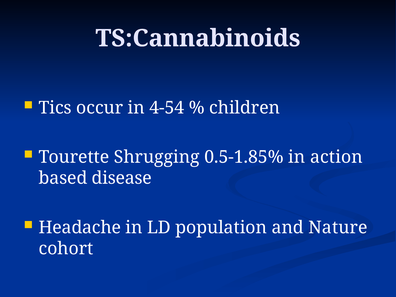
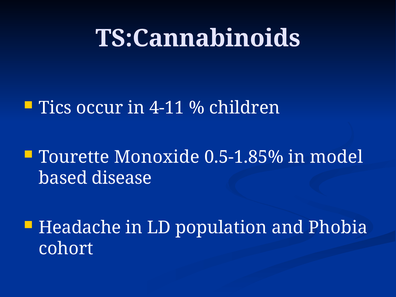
4-54: 4-54 -> 4-11 (167, 108)
Shrugging: Shrugging -> Monoxide (157, 157)
action: action -> model (336, 157)
Nature: Nature -> Phobia (338, 227)
